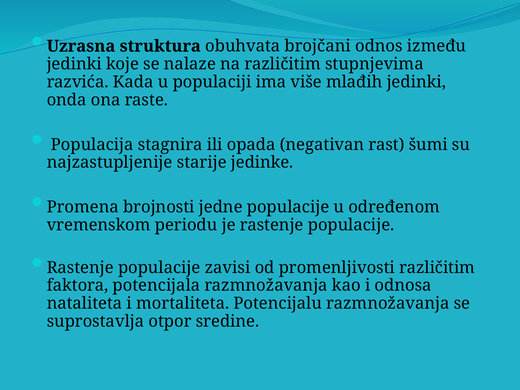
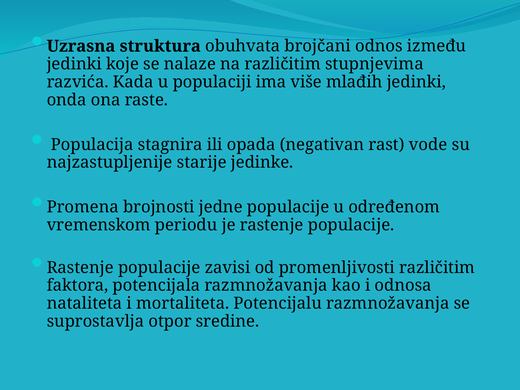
šumi: šumi -> vode (428, 145)
